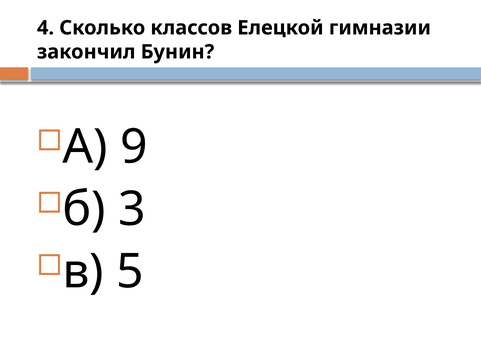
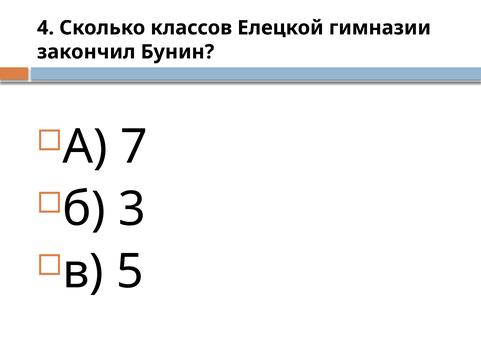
9: 9 -> 7 (134, 147)
